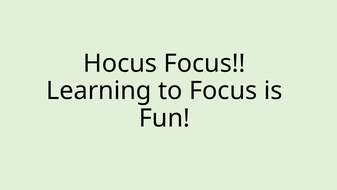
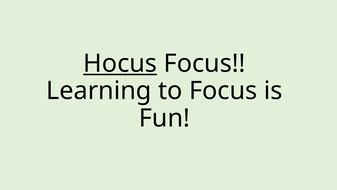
Hocus underline: none -> present (120, 63)
